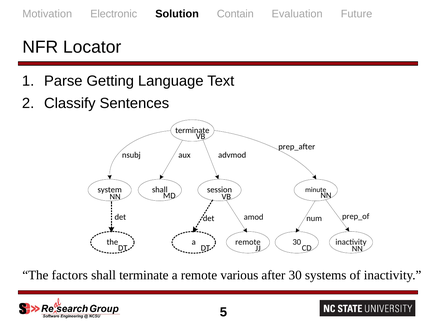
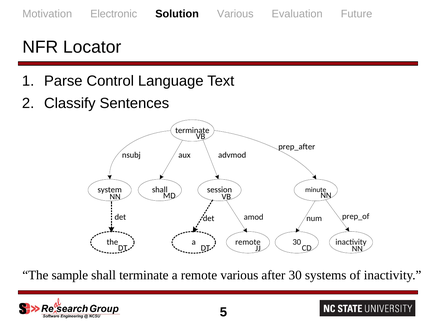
Solution Contain: Contain -> Various (235, 14)
Getting: Getting -> Control (110, 81)
factors: factors -> sample (70, 275)
